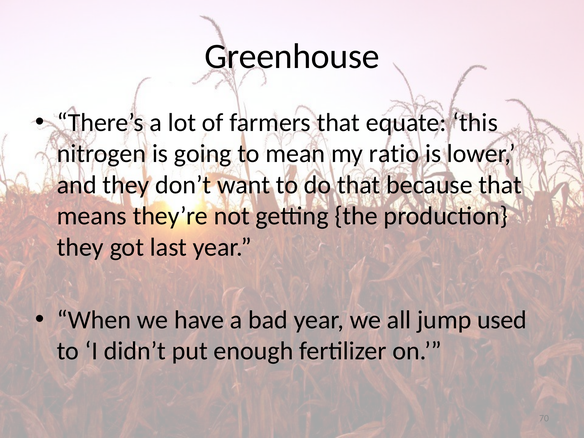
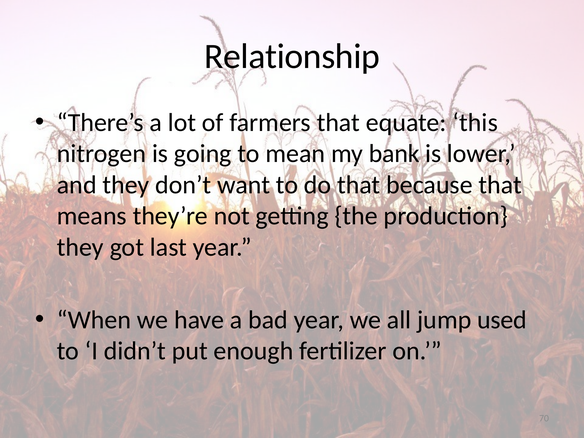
Greenhouse: Greenhouse -> Relationship (292, 57)
ratio: ratio -> bank (394, 154)
